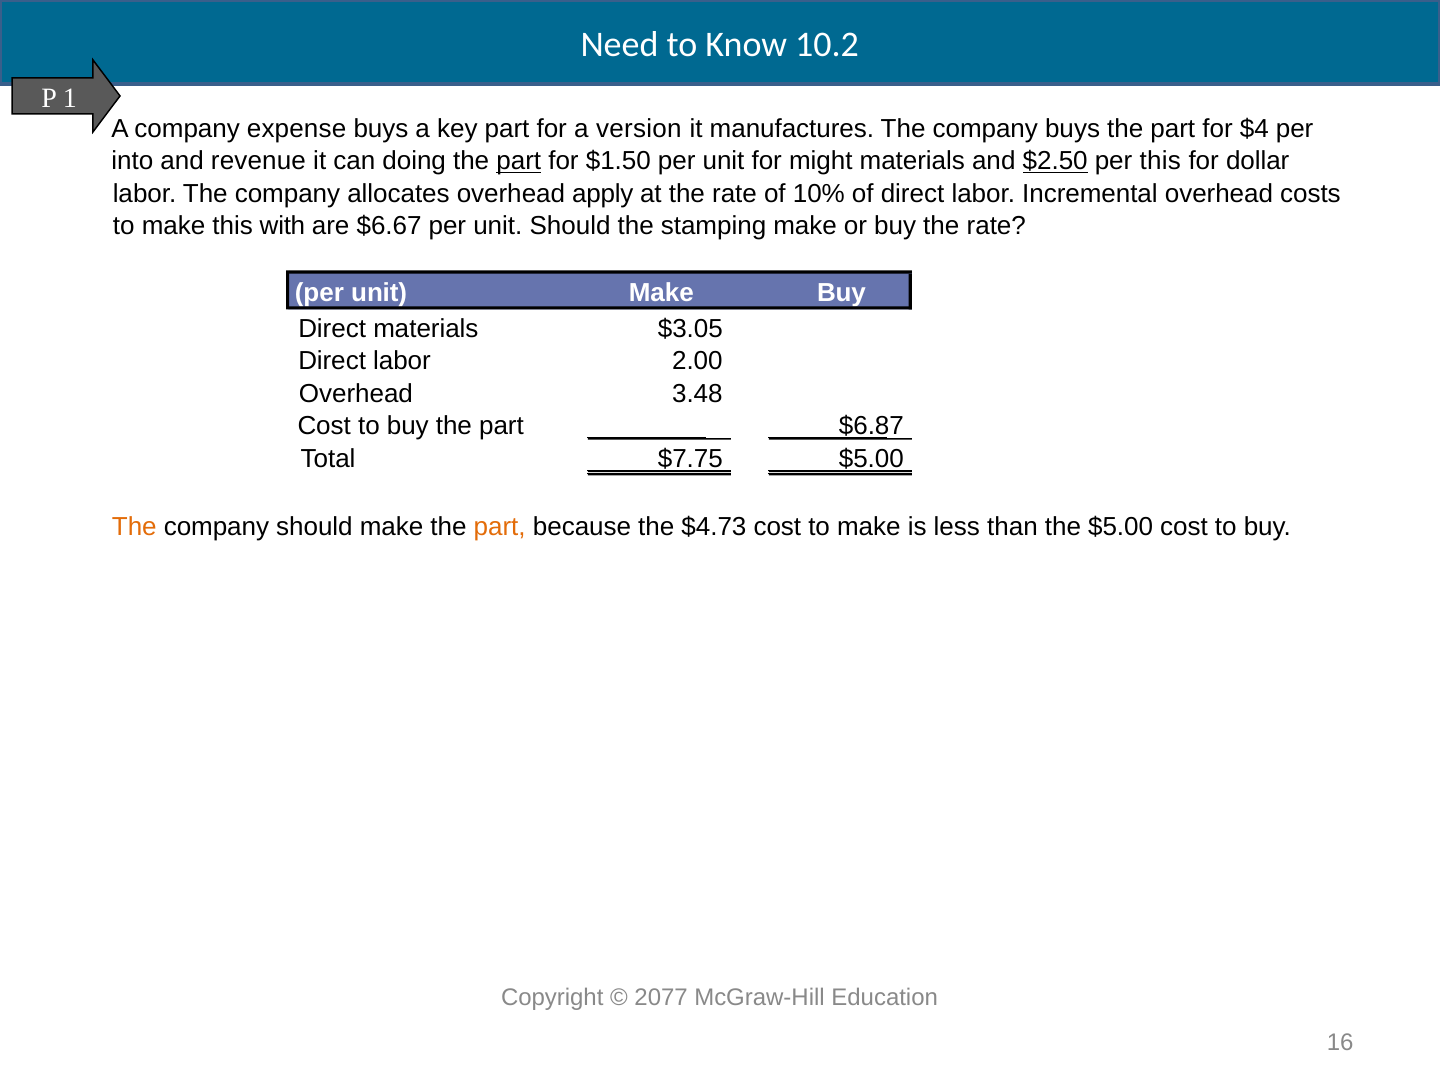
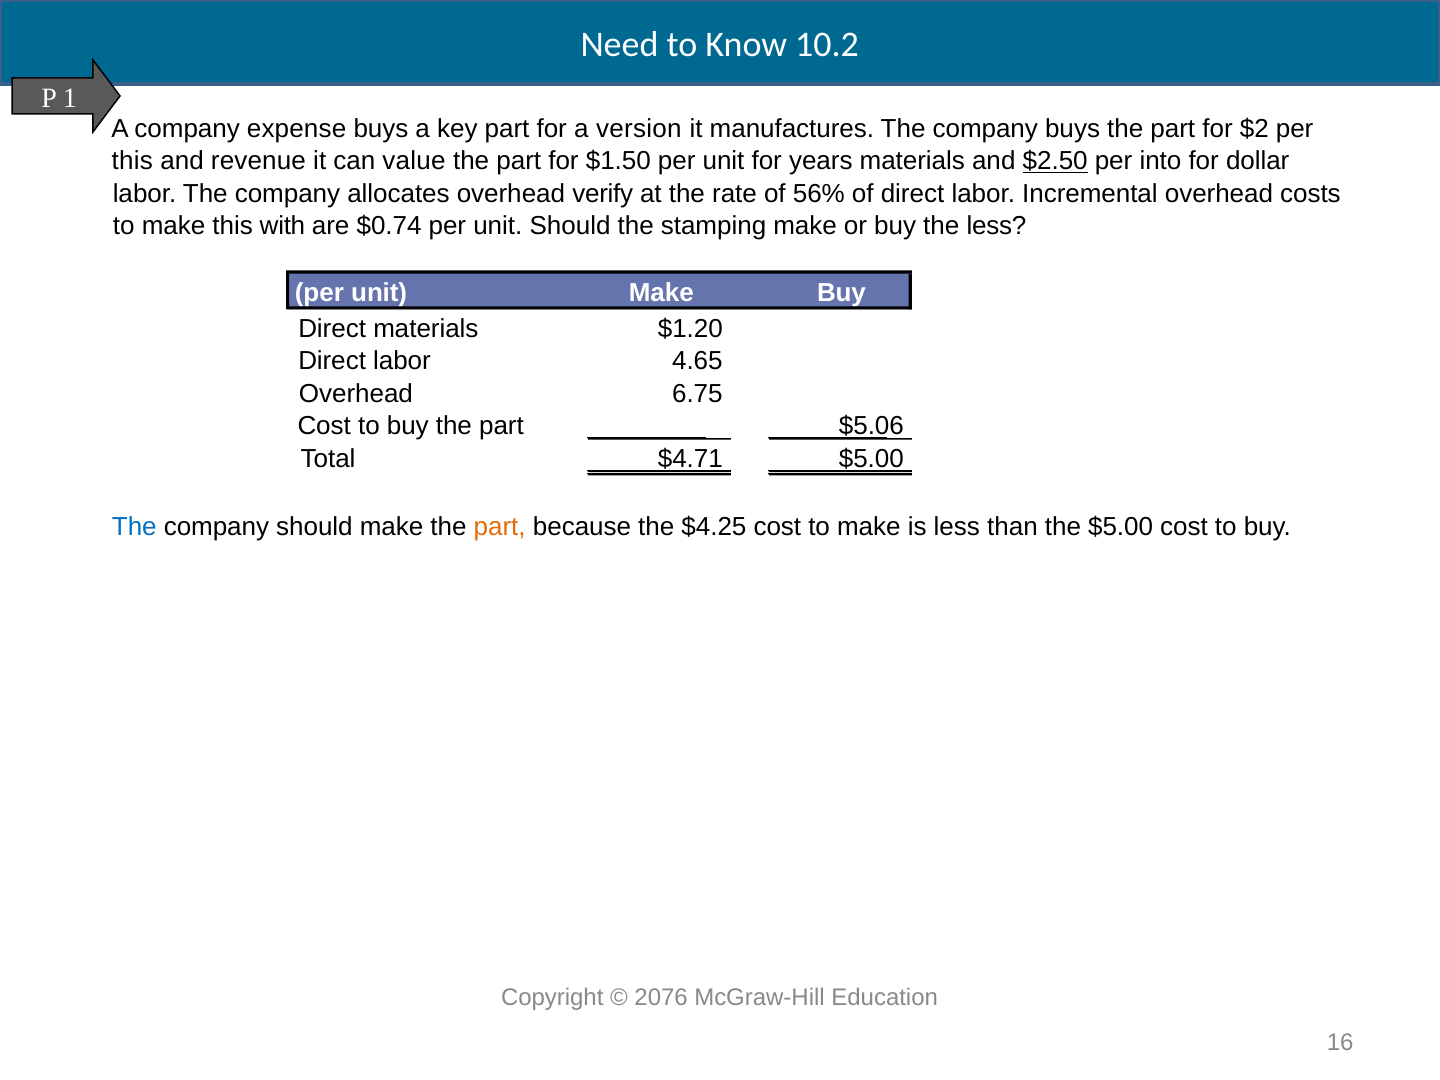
$4: $4 -> $2 (1254, 129)
into: into -> this (132, 161)
doing: doing -> value (414, 161)
part underline: present -> none (519, 161)
might: might -> years (821, 161)
per this: this -> into (1160, 161)
apply: apply -> verify (603, 194)
10%: 10% -> 56% (819, 194)
$6.67: $6.67 -> $0.74 (389, 226)
buy the rate: rate -> less (996, 226)
$3.05: $3.05 -> $1.20 (690, 329)
2.00: 2.00 -> 4.65 (697, 361)
3.48: 3.48 -> 6.75 (697, 394)
$6.87: $6.87 -> $5.06 (871, 426)
$7.75: $7.75 -> $4.71 (690, 459)
The colour: orange -> blue (134, 527)
$4.73: $4.73 -> $4.25 (714, 527)
2077: 2077 -> 2076 (661, 998)
